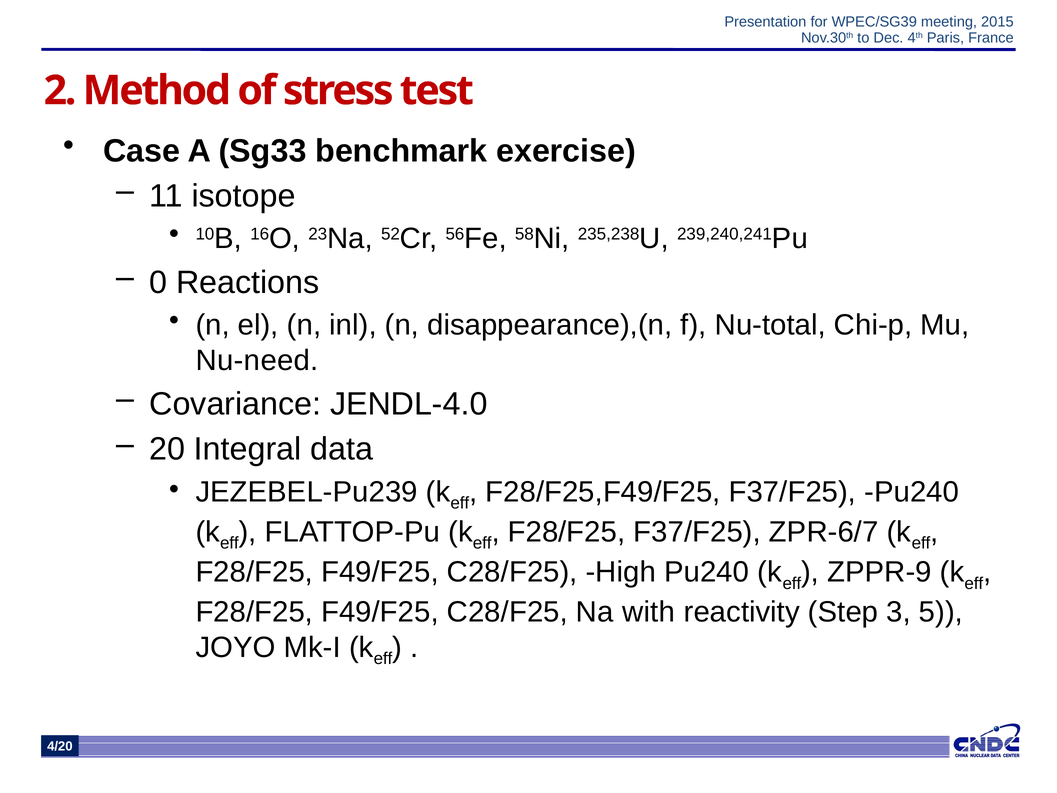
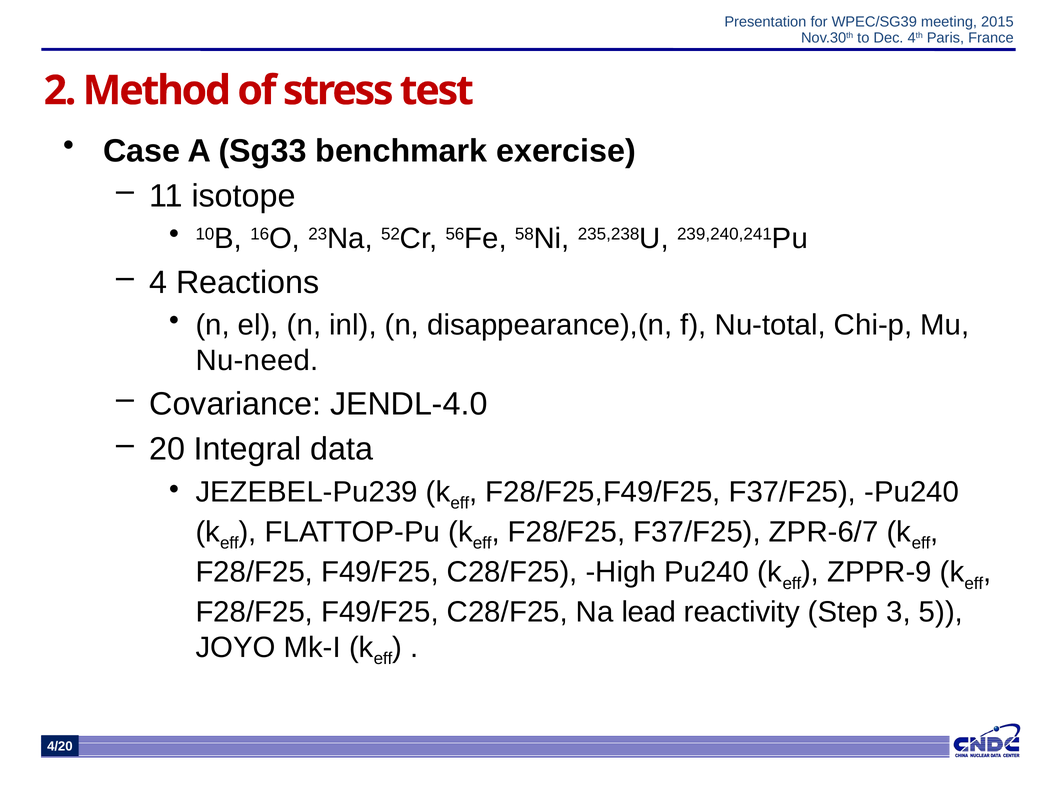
0: 0 -> 4 (158, 282)
with: with -> lead (649, 612)
